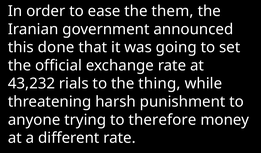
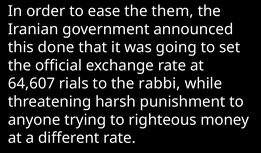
43,232: 43,232 -> 64,607 (32, 84)
thing: thing -> rabbi (159, 84)
therefore: therefore -> righteous (163, 120)
